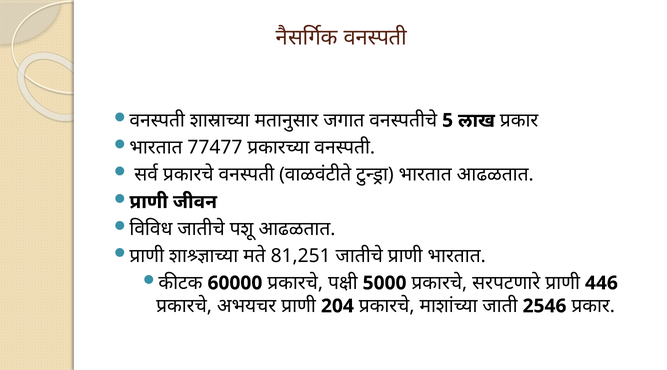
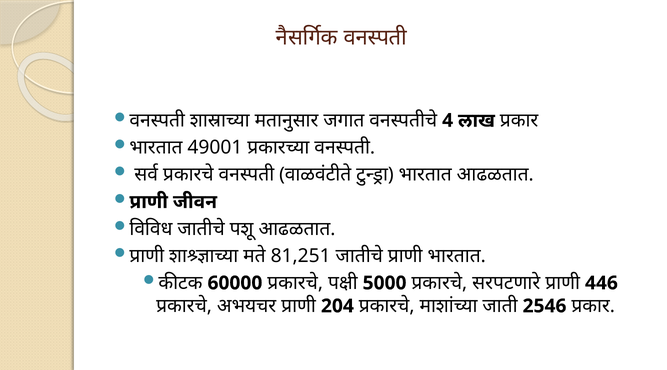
5: 5 -> 4 (448, 121)
77477: 77477 -> 49001 (215, 148)
